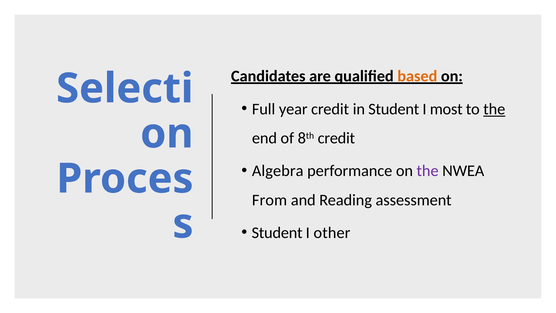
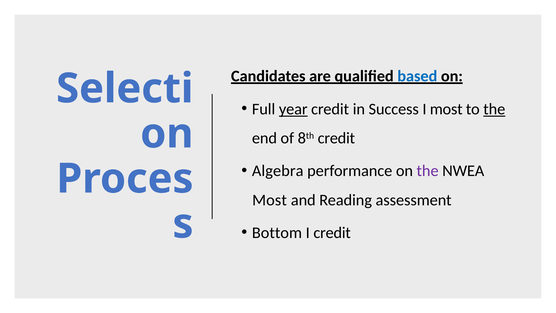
based colour: orange -> blue (417, 76)
year underline: none -> present (293, 109)
in Student: Student -> Success (394, 109)
From: From -> Most (270, 200)
Student: Student -> Bottom (277, 232)
I other: other -> credit (332, 232)
